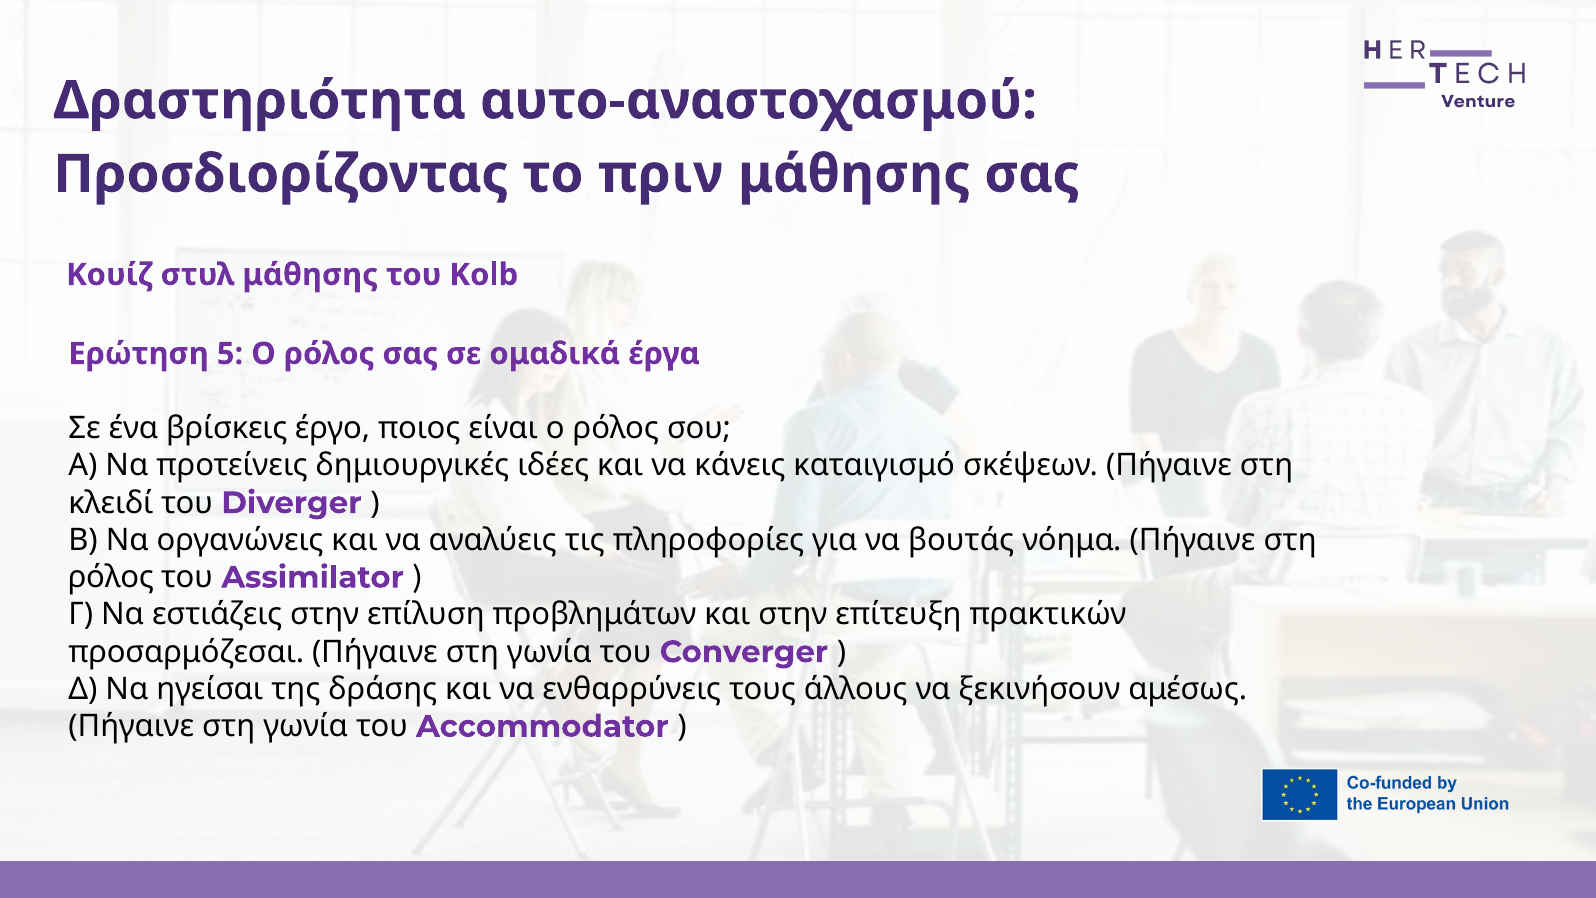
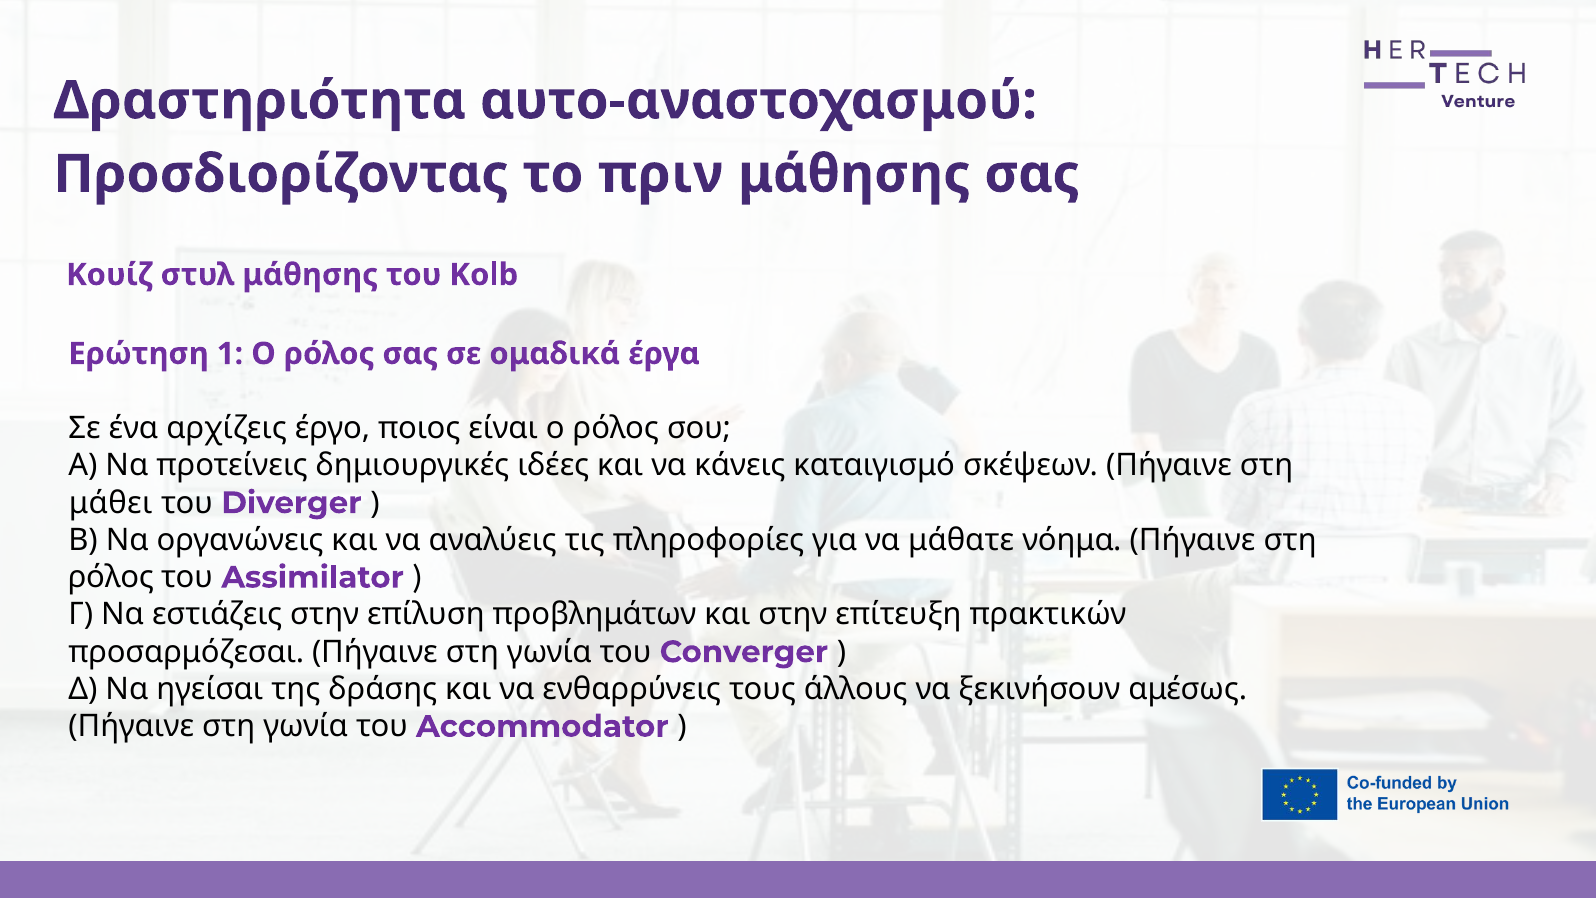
5: 5 -> 1 (230, 354)
βρίσκεις: βρίσκεις -> αρχίζεις (227, 428)
κλειδί: κλειδί -> μάθει (111, 503)
βουτάς: βουτάς -> μάθατε (961, 540)
